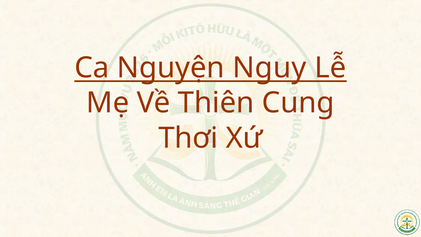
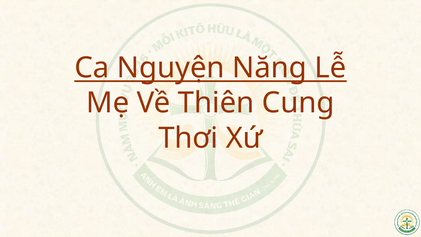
Nguy: Nguy -> Năng (270, 68)
